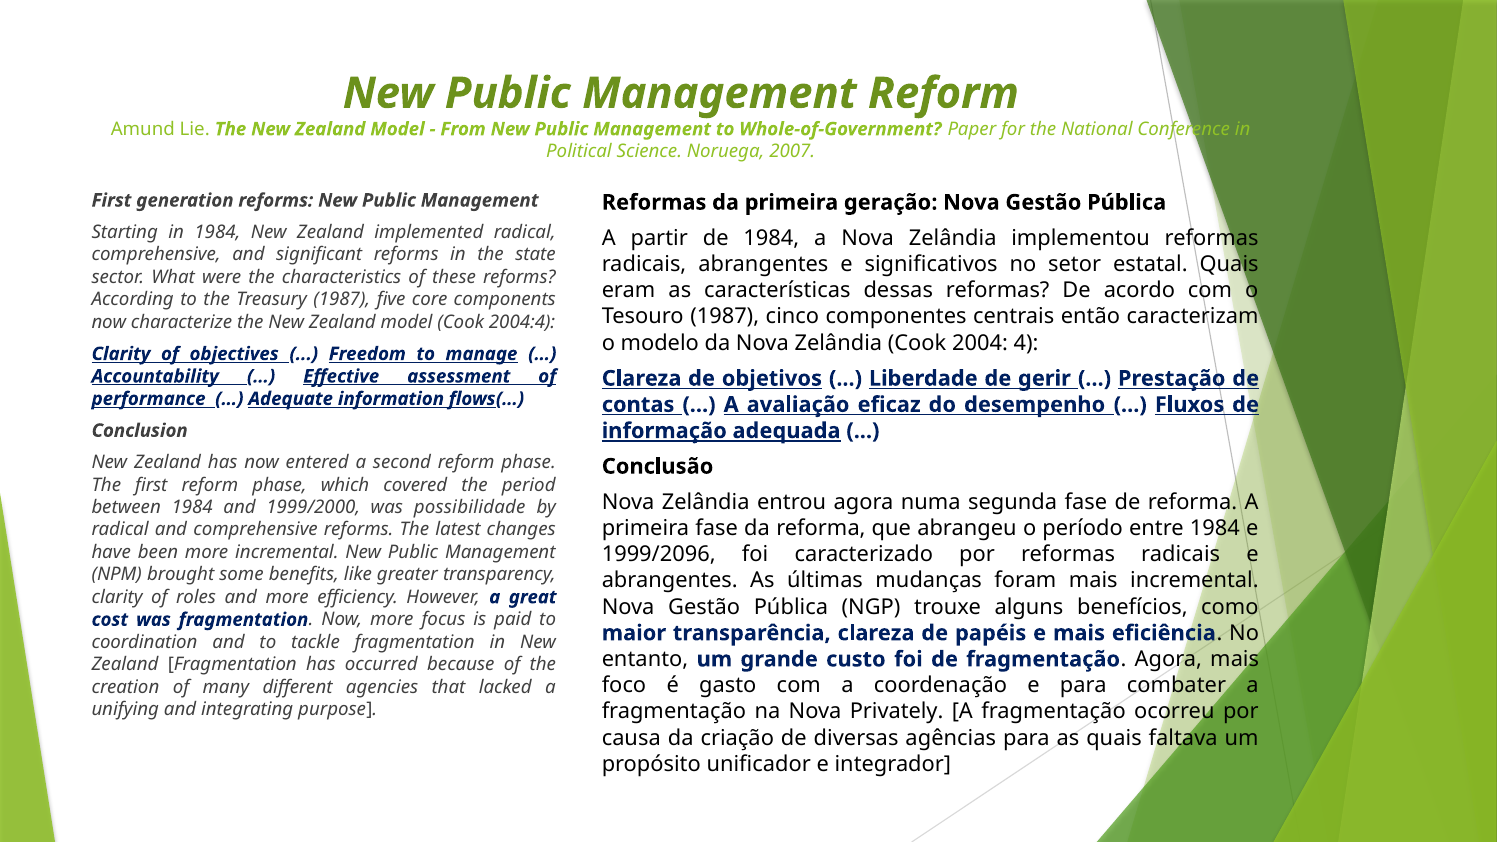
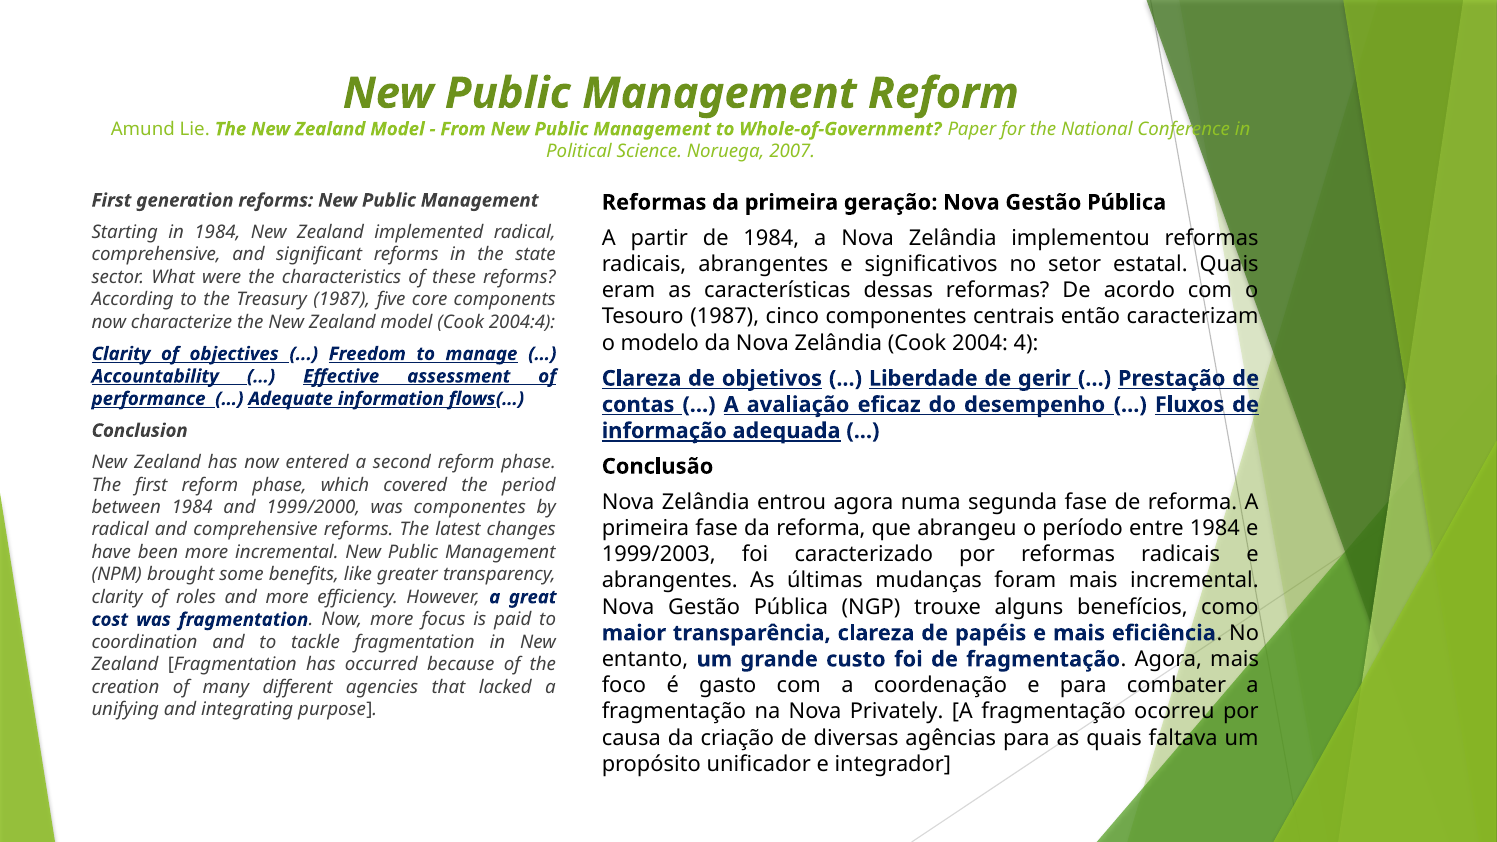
was possibilidade: possibilidade -> componentes (470, 507)
1999/2096: 1999/2096 -> 1999/2003 (659, 554)
